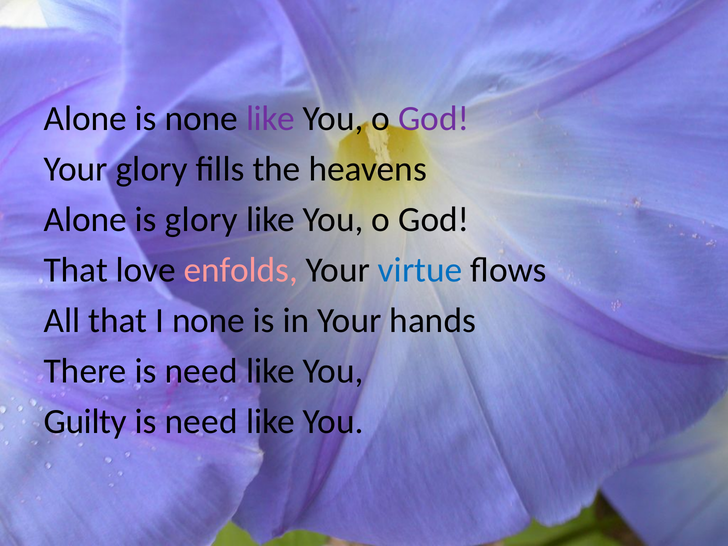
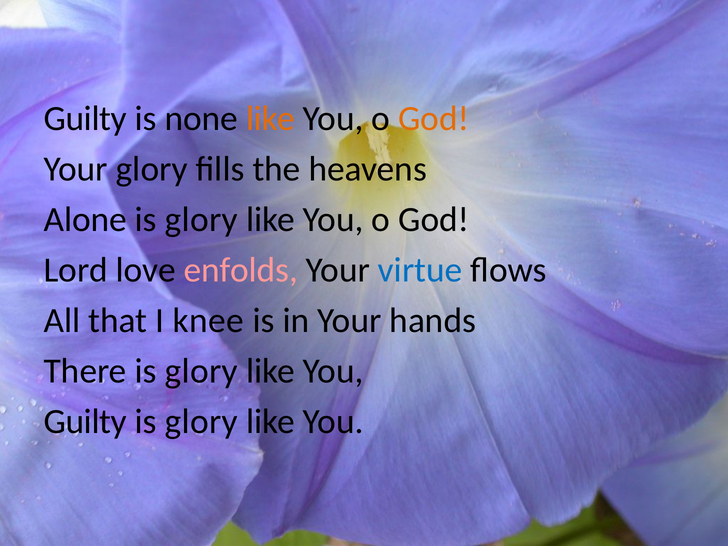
Alone: Alone -> Guilty (85, 118)
like colour: purple -> orange (271, 118)
God colour: purple -> orange (434, 118)
That: That -> Lord (76, 270)
I none: none -> knee (208, 321)
There is need: need -> glory (201, 371)
need: need -> glory (201, 422)
